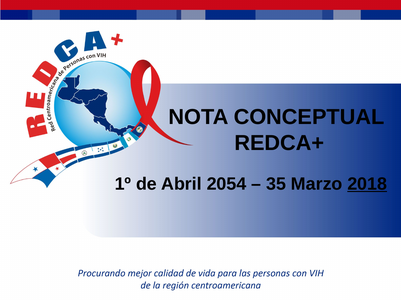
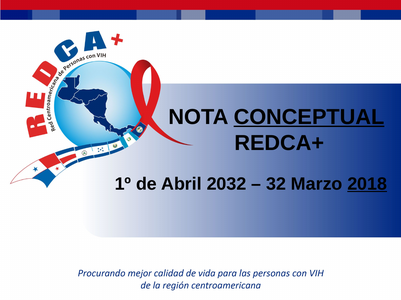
CONCEPTUAL underline: none -> present (309, 117)
2054: 2054 -> 2032 (227, 184)
35: 35 -> 32 (276, 184)
